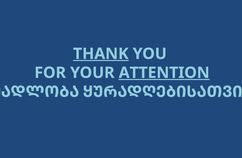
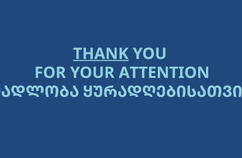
ATTENTION underline: present -> none (164, 73)
